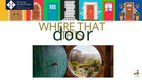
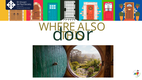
THAT: THAT -> ALSO (91, 27)
